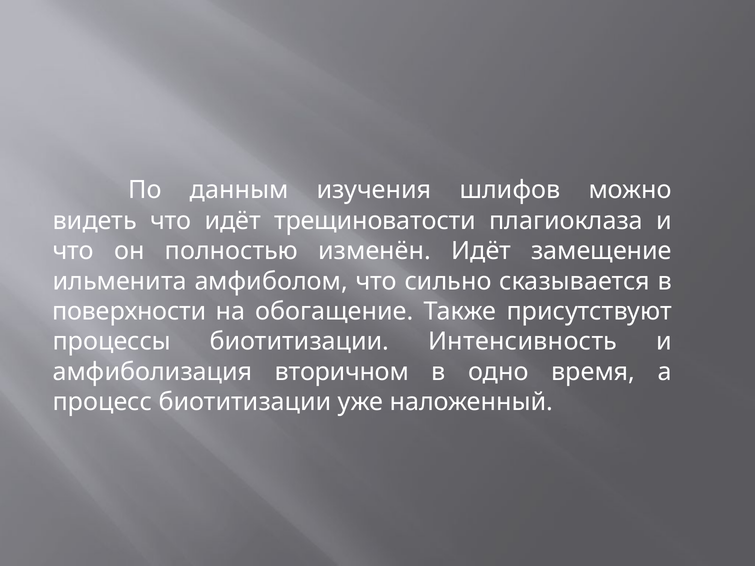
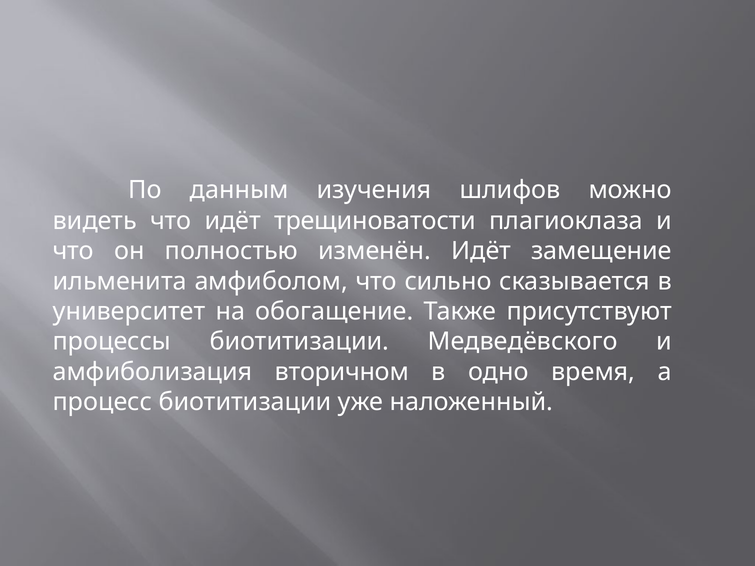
поверхности: поверхности -> университет (129, 312)
Интенсивность: Интенсивность -> Медведёвского (523, 342)
